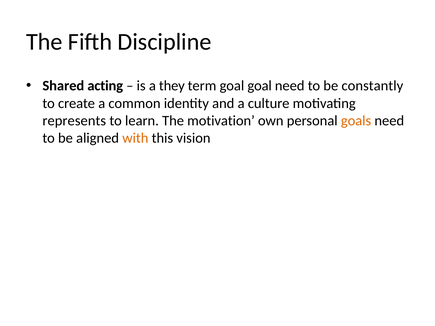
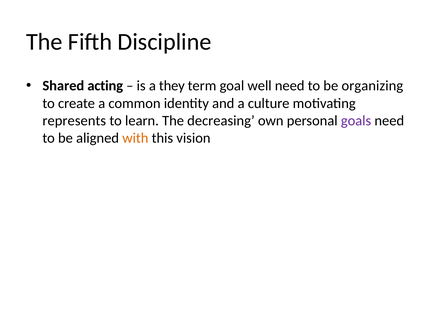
goal goal: goal -> well (260, 86)
constantly: constantly -> organizing (372, 86)
motivation: motivation -> decreasing (221, 121)
goals colour: orange -> purple (356, 121)
